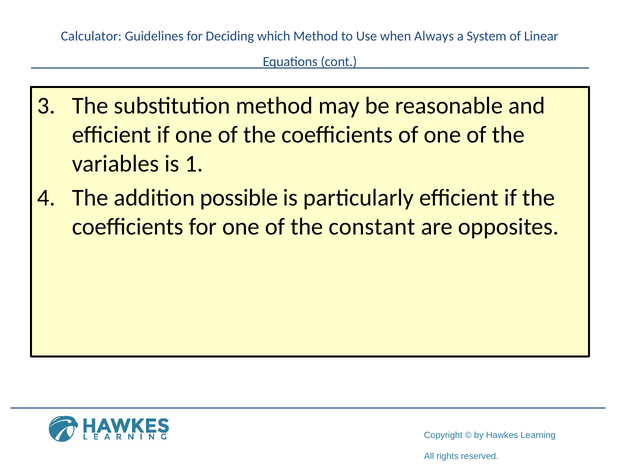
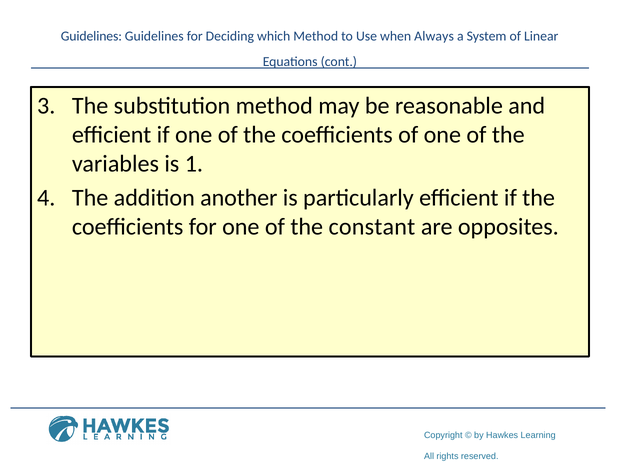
Calculator: Calculator -> Guidelines (91, 36)
possible: possible -> another (239, 198)
